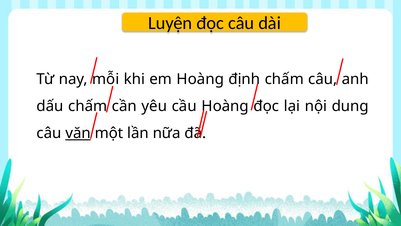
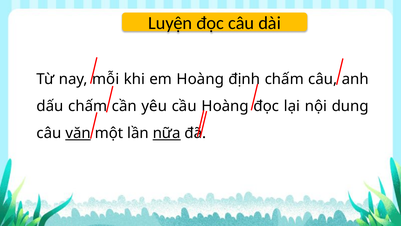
nữa underline: none -> present (167, 133)
